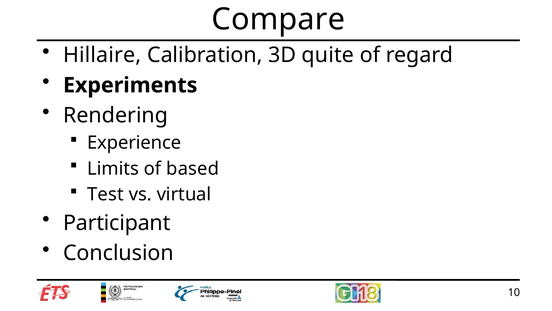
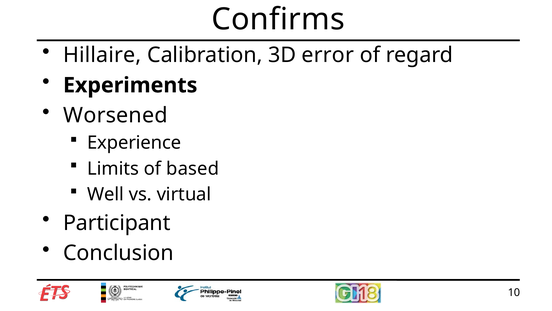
Compare: Compare -> Confirms (278, 19)
quite: quite -> error (328, 55)
Rendering: Rendering -> Worsened (115, 115)
Test: Test -> Well (106, 194)
